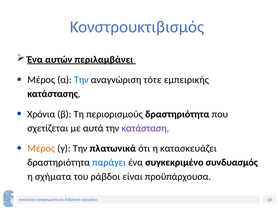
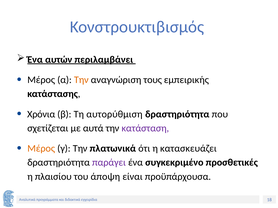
Την colour: blue -> orange (81, 80)
τότε: τότε -> τους (153, 80)
περιορισμούς: περιορισμούς -> αυτορύθμιση (114, 114)
παράγει colour: blue -> purple (109, 163)
συνδυασμός: συνδυασμός -> προσθετικές (232, 163)
σχήματα: σχήματα -> πλαισίου (53, 177)
ράβδοι: ράβδοι -> άποψη (105, 177)
